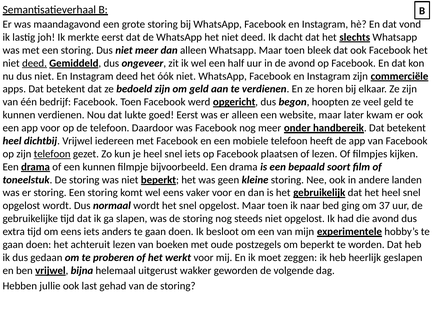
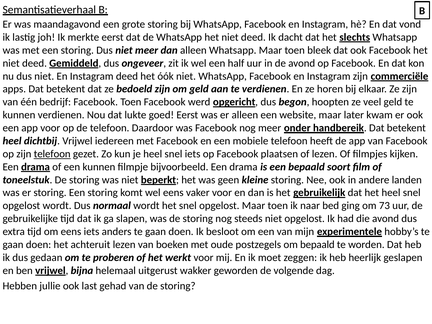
deed underline: present -> none (34, 63)
37: 37 -> 73 (384, 206)
om beperkt: beperkt -> bepaald (317, 245)
